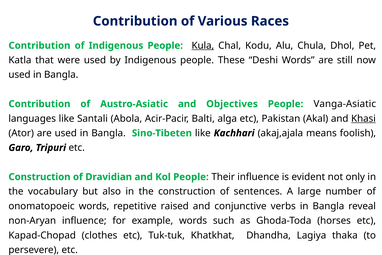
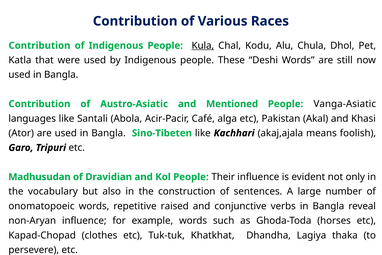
Objectives: Objectives -> Mentioned (232, 104)
Balti: Balti -> Café (203, 118)
Khasi underline: present -> none (363, 118)
Construction: Construction -> Madhusudan (39, 177)
